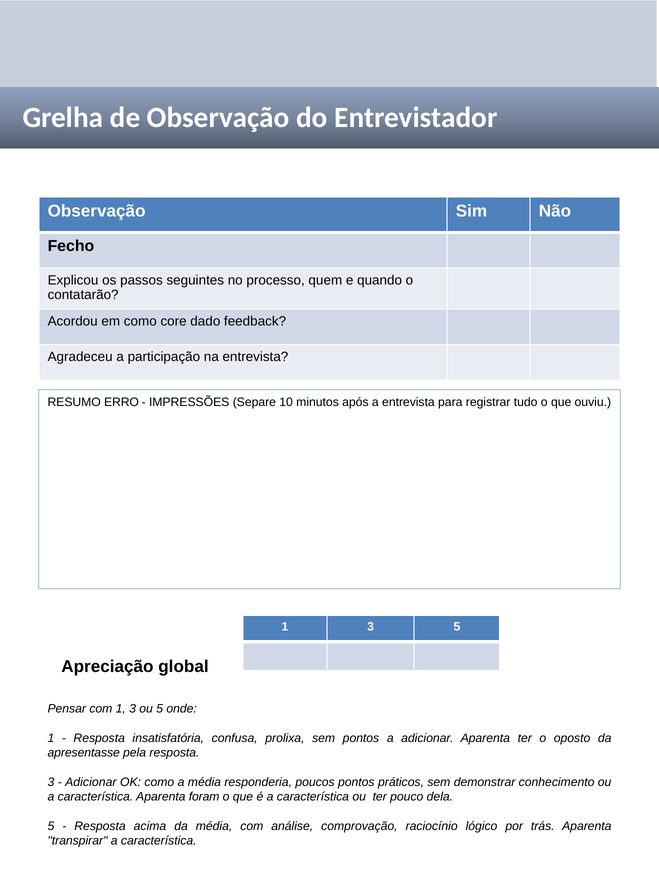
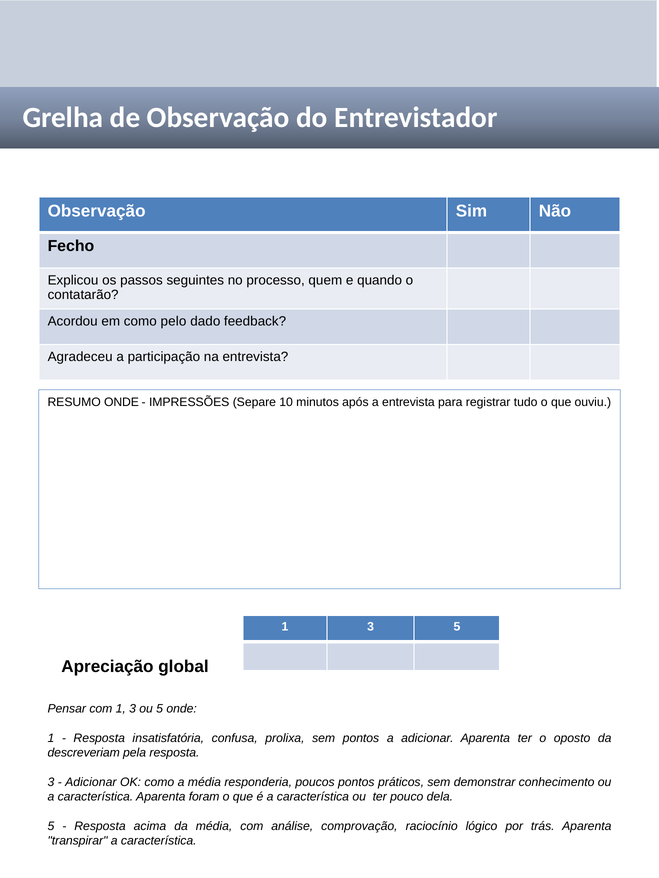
core: core -> pelo (173, 321)
RESUMO ERRO: ERRO -> ONDE (122, 403)
apresentasse: apresentasse -> descreveriam (84, 753)
